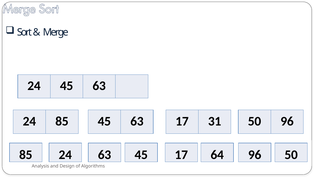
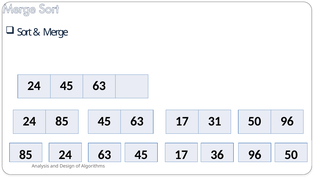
64: 64 -> 36 (217, 155)
